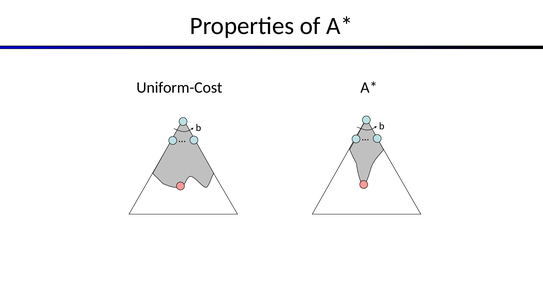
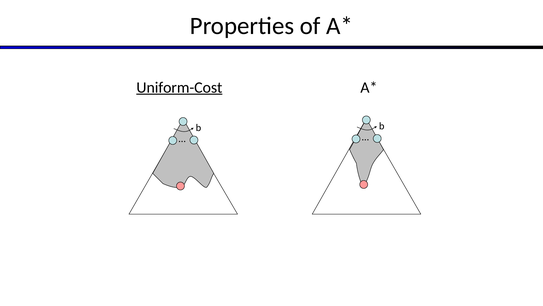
Uniform-Cost underline: none -> present (179, 87)
